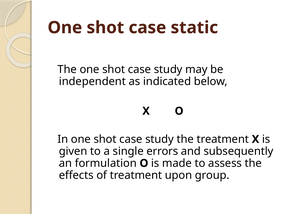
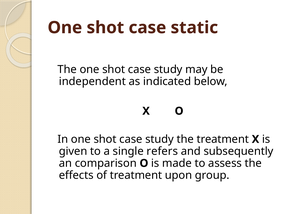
errors: errors -> refers (162, 151)
formulation: formulation -> comparison (106, 163)
